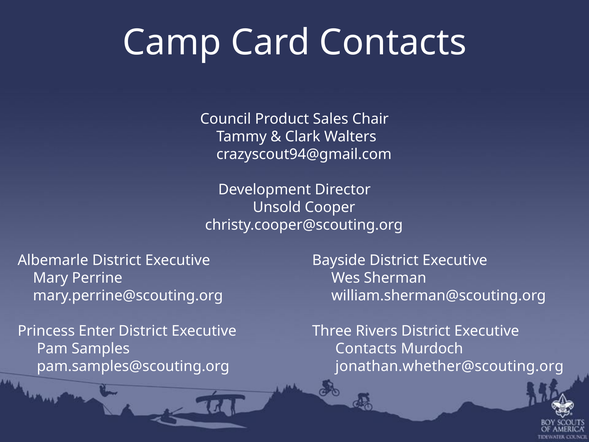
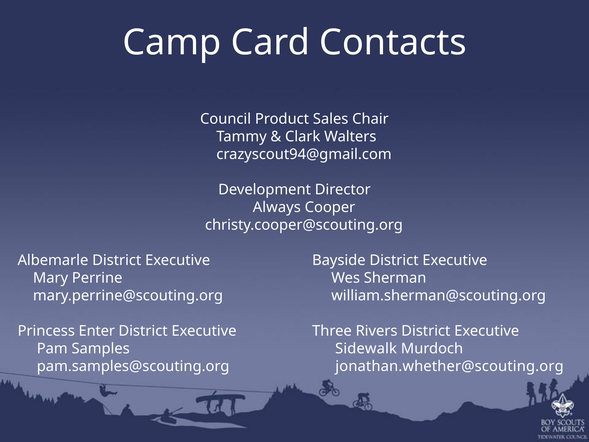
Unsold: Unsold -> Always (277, 207)
Samples Contacts: Contacts -> Sidewalk (366, 349)
